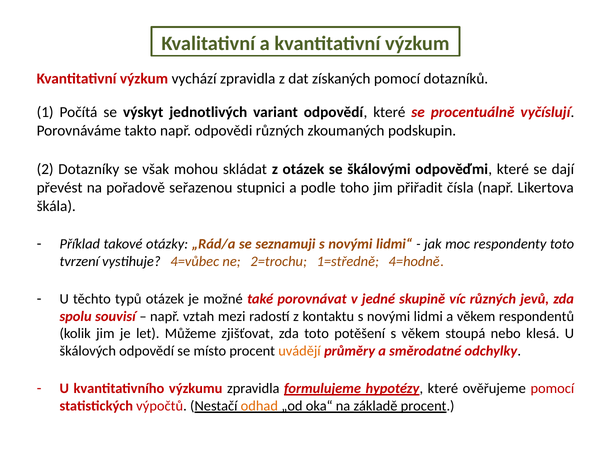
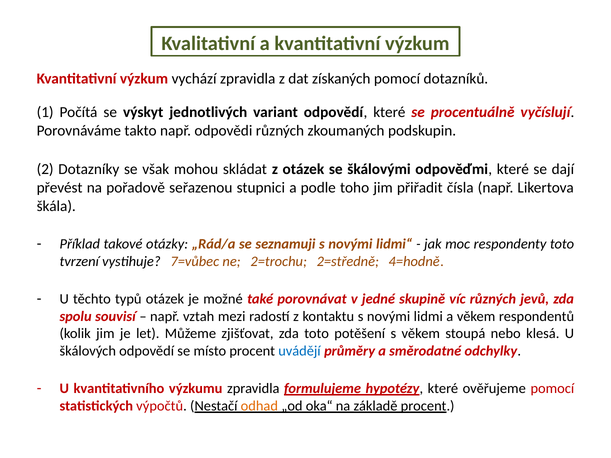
4=vůbec: 4=vůbec -> 7=vůbec (195, 262)
1=středně: 1=středně -> 2=středně (348, 262)
uvádějí colour: orange -> blue (299, 351)
